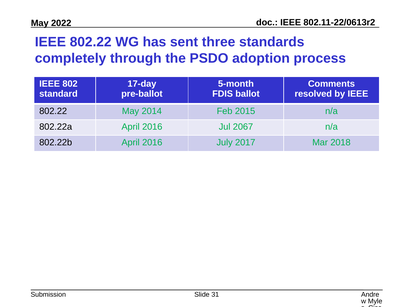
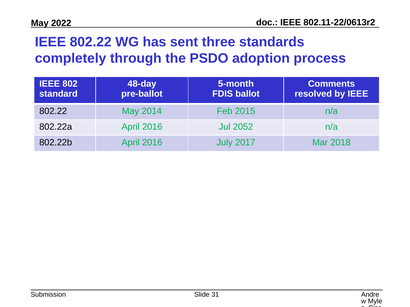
17-day: 17-day -> 48-day (142, 84)
2067: 2067 -> 2052 (243, 127)
